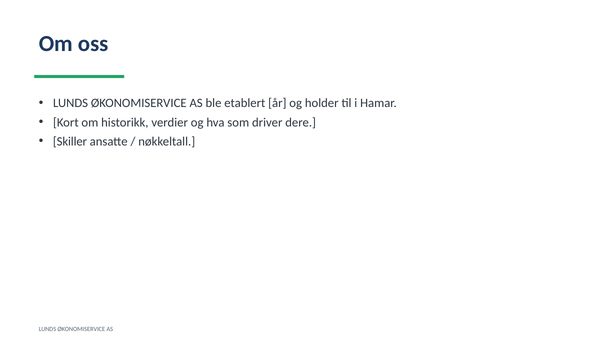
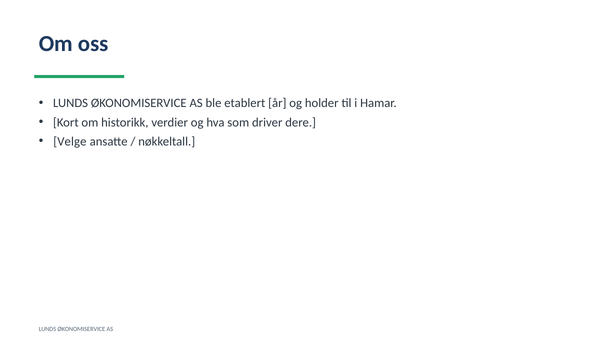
Skiller: Skiller -> Velge (70, 141)
